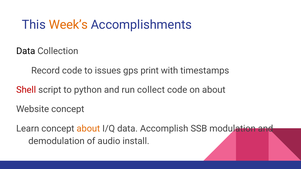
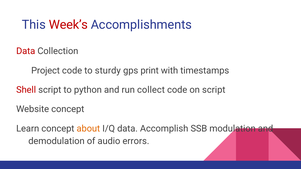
Week’s colour: orange -> red (68, 25)
Data colour: black -> red (26, 51)
Record: Record -> Project (46, 71)
issues: issues -> sturdy (108, 71)
on about: about -> script (214, 90)
install: install -> errors (136, 141)
